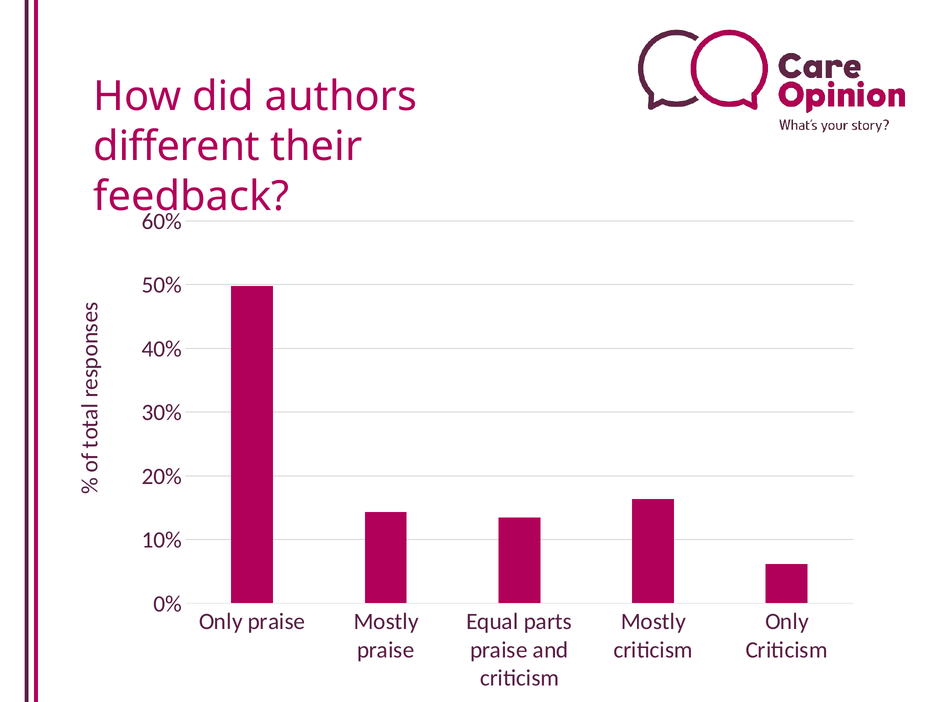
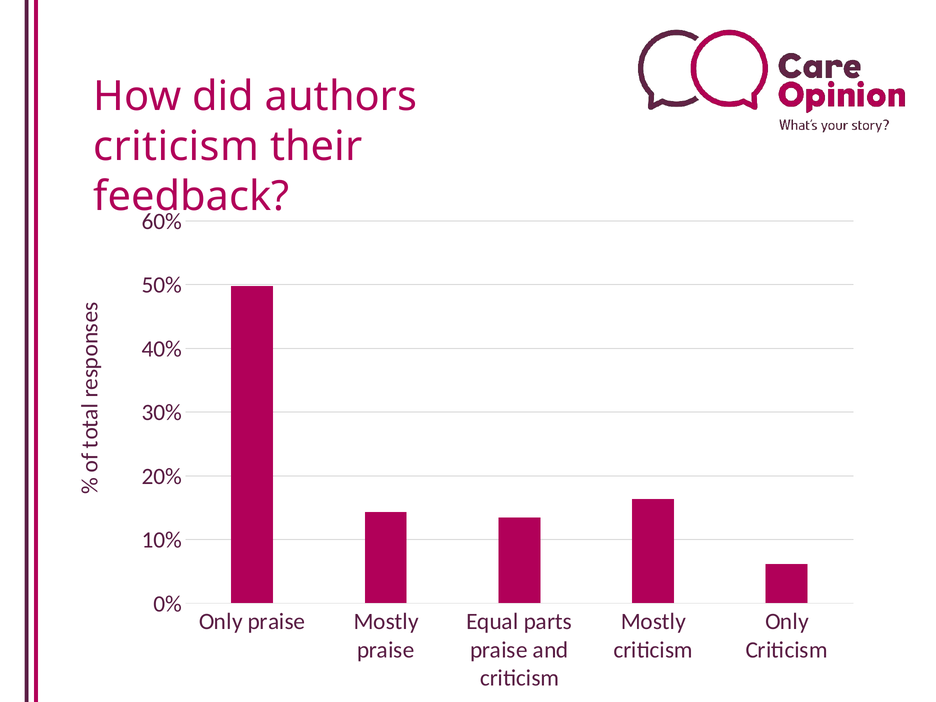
different: different -> criticism (176, 146)
